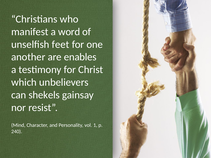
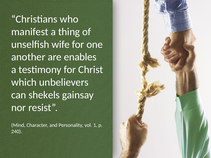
word: word -> thing (69, 32)
feet: feet -> wife (61, 44)
